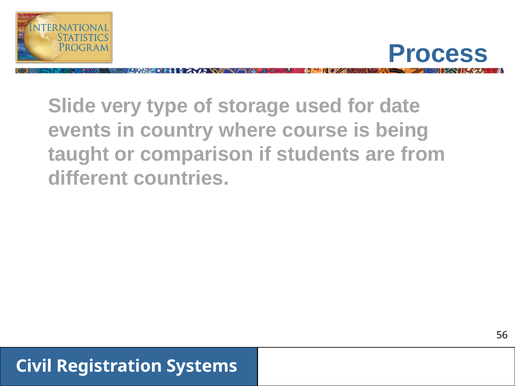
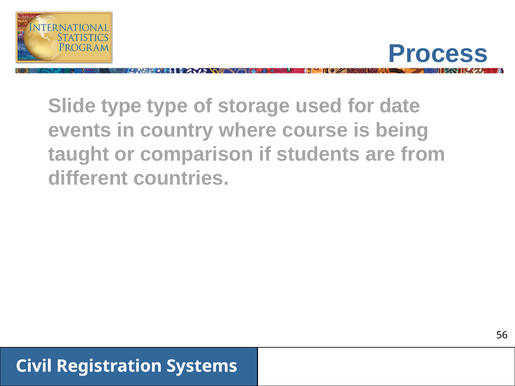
Slide very: very -> type (121, 106)
